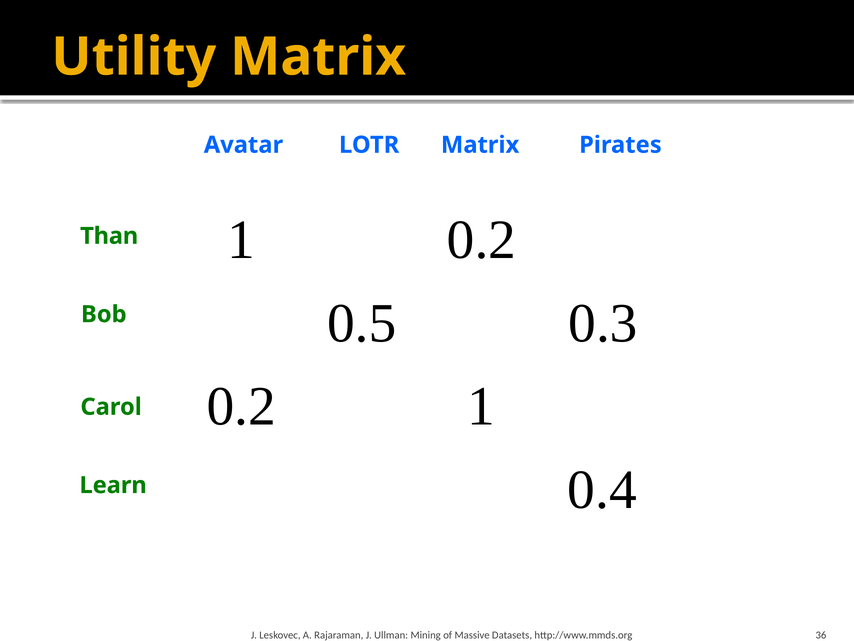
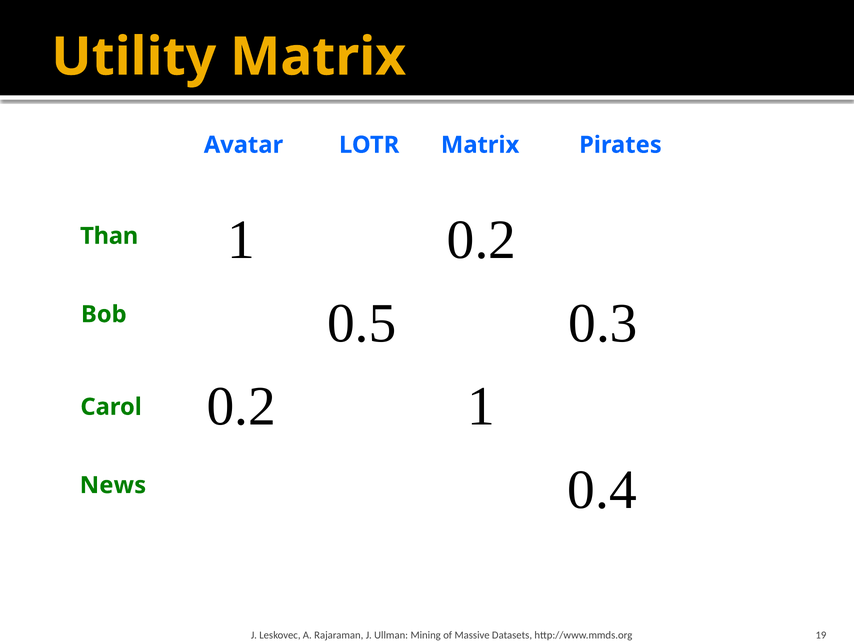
Learn: Learn -> News (113, 485)
36: 36 -> 19 (821, 635)
